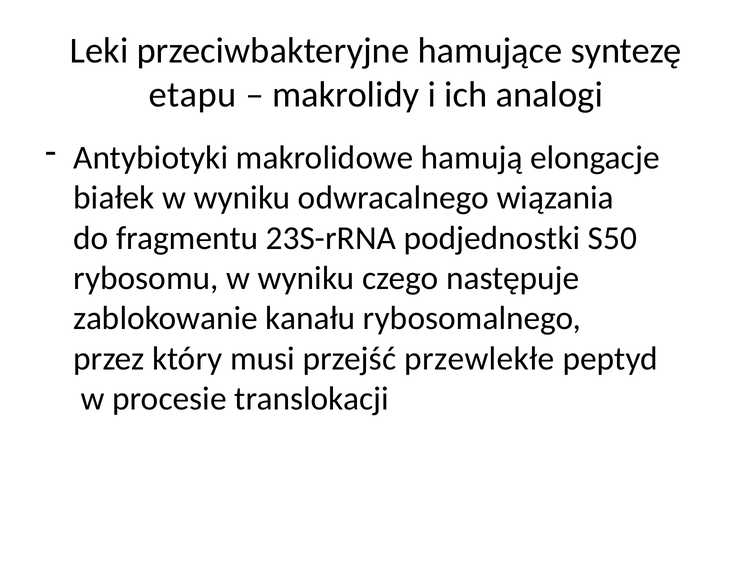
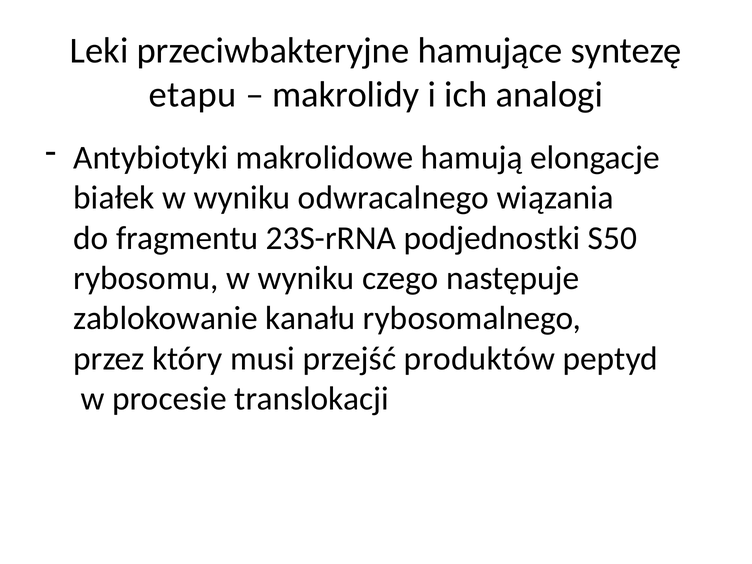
przewlekłe: przewlekłe -> produktów (479, 359)
